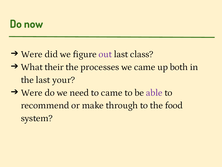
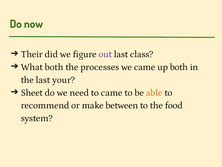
Were: Were -> Their (32, 54)
What their: their -> both (54, 67)
Were: Were -> Sheet (32, 92)
able colour: purple -> orange (154, 92)
through: through -> between (122, 105)
